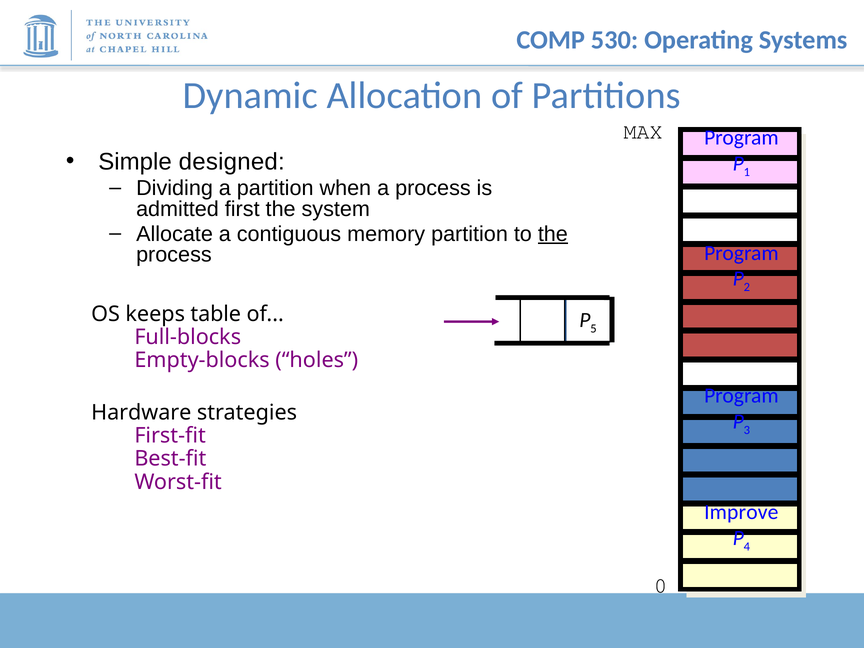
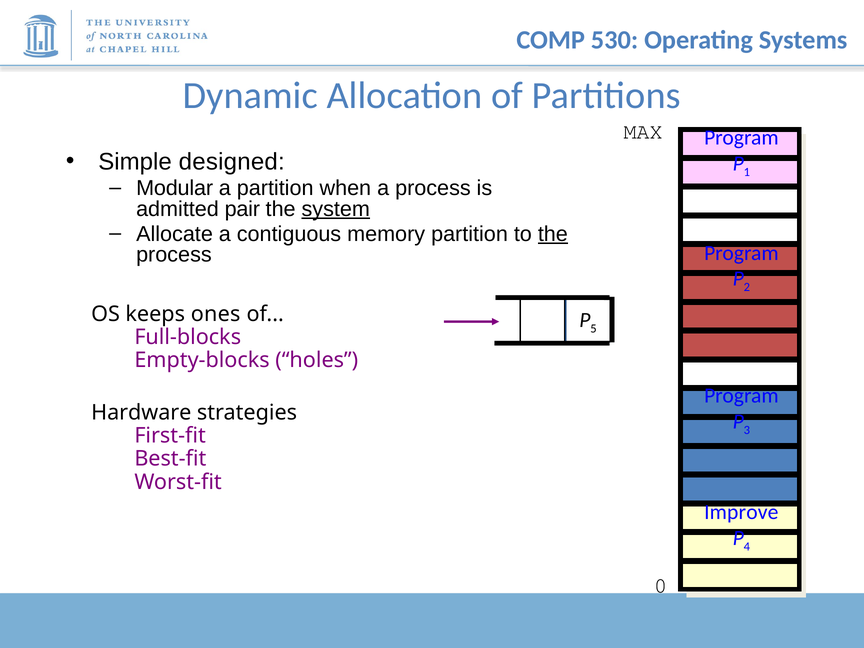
Dividing: Dividing -> Modular (175, 188)
first: first -> pair (242, 209)
system underline: none -> present (336, 209)
table: table -> ones (216, 314)
